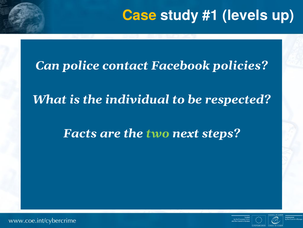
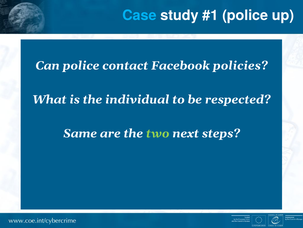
Case colour: yellow -> light blue (139, 15)
levels: levels -> police (245, 15)
Facts: Facts -> Same (80, 133)
